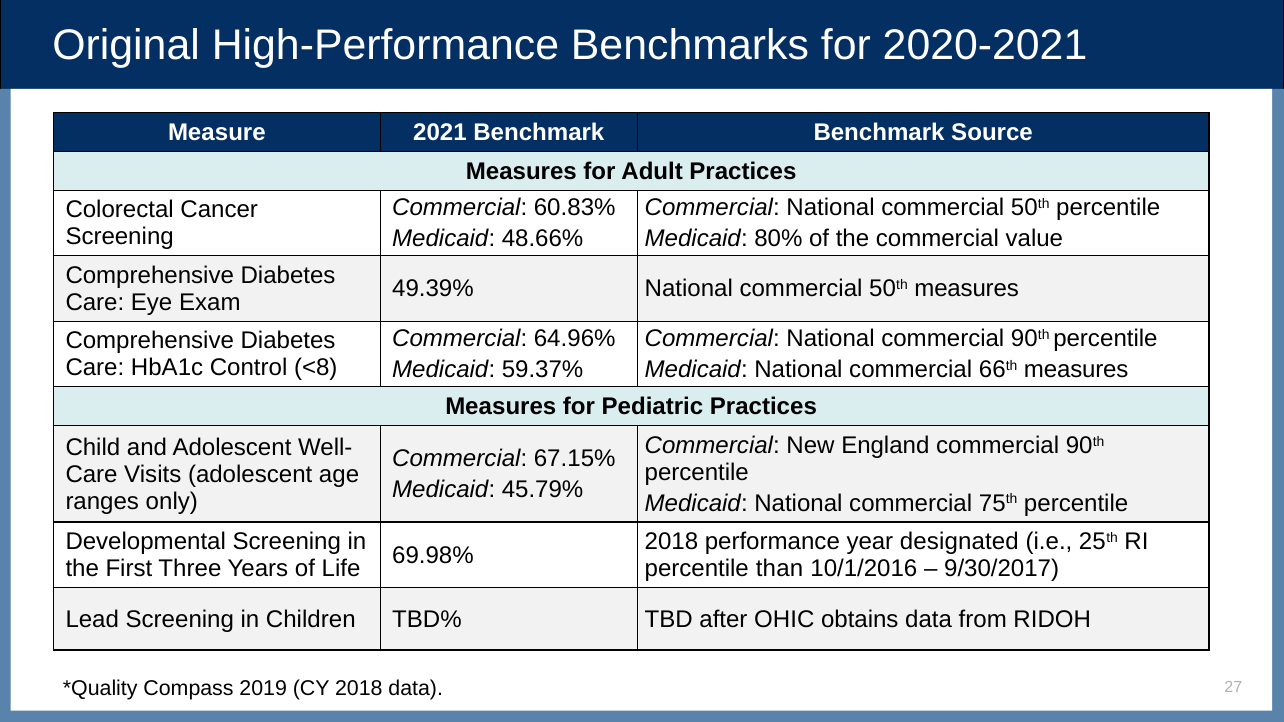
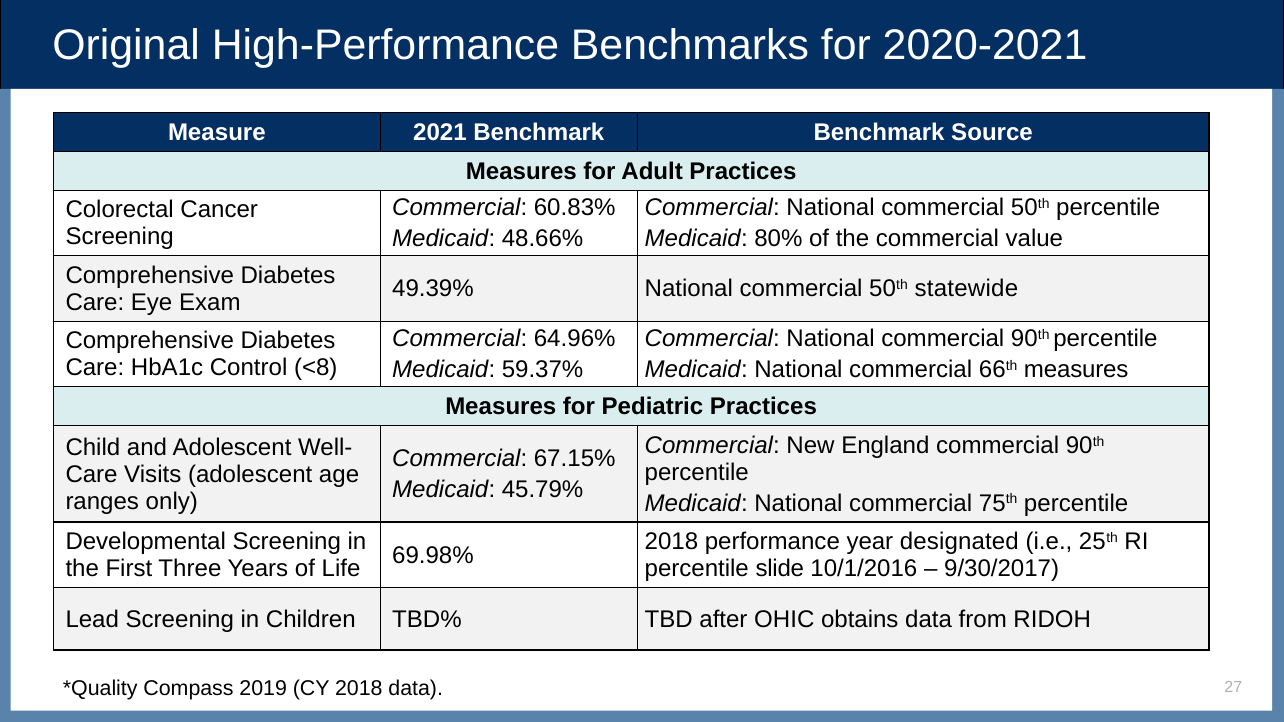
50th measures: measures -> statewide (966, 289)
than: than -> slide (780, 569)
